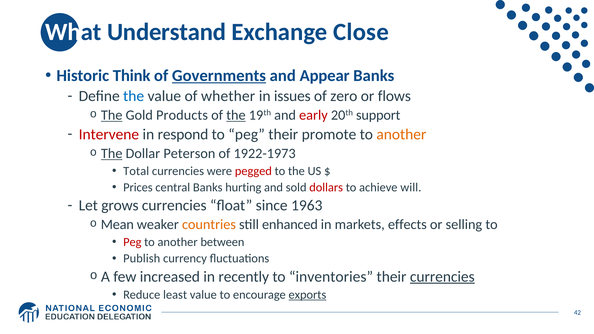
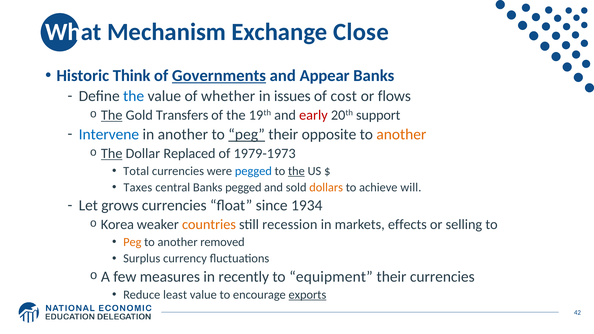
Understand: Understand -> Mechanism (167, 32)
zero: zero -> cost (344, 96)
Products: Products -> Transfers (182, 115)
the underline: present -> none (236, 115)
Intervene colour: red -> blue (109, 134)
in respond: respond -> another (183, 134)
peg underline: none -> present (247, 134)
promote: promote -> opposite (329, 134)
Peterson: Peterson -> Replaced (189, 154)
1922-1973: 1922-1973 -> 1979-1973 (265, 154)
pegged colour: red -> blue (253, 171)
the underline: none -> present (296, 171)
Prices: Prices -> Taxes (138, 187)
Banks hurting: hurting -> pegged (243, 187)
dollars colour: red -> orange (326, 187)
1963: 1963 -> 1934 (307, 206)
Mean: Mean -> Korea (117, 225)
enhanced: enhanced -> recession (290, 225)
Peg colour: red -> orange (132, 242)
between: between -> removed (222, 242)
Publish: Publish -> Surplus (142, 259)
increased: increased -> measures (170, 277)
inventories: inventories -> equipment (331, 277)
currencies underline: present -> none (442, 277)
